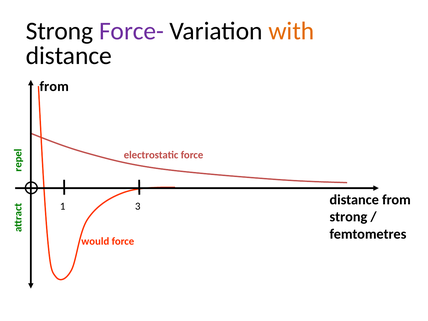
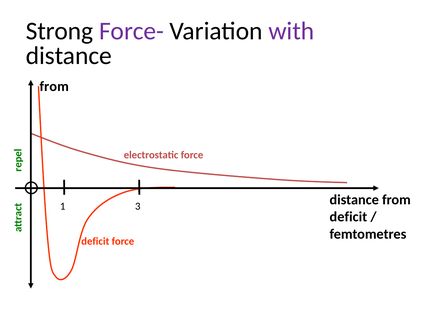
with colour: orange -> purple (291, 31)
strong: strong -> deficit (348, 217)
would: would -> deficit (95, 241)
